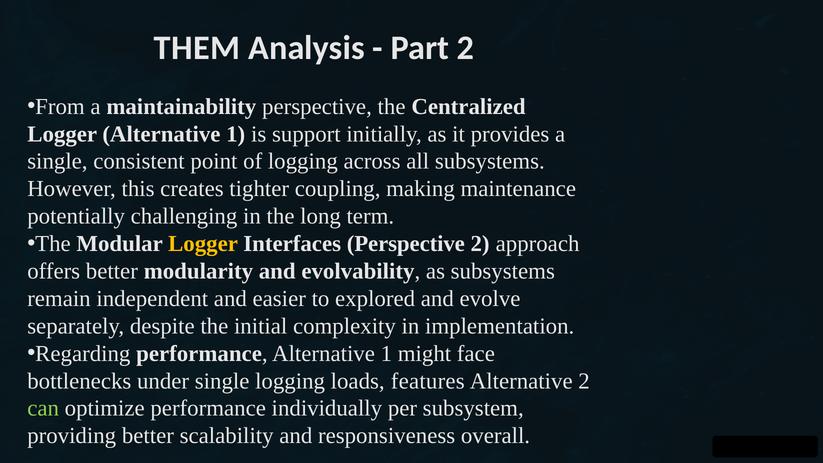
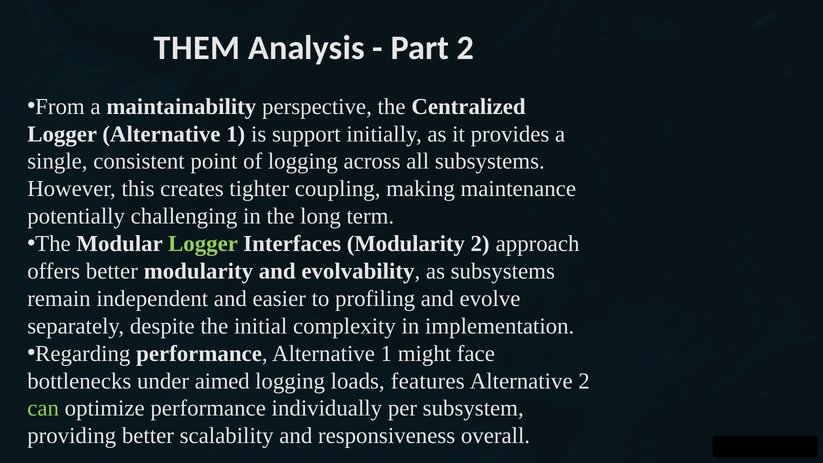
Logger colour: yellow -> light green (203, 244)
Interfaces Perspective: Perspective -> Modularity (406, 244)
explored: explored -> profiling (375, 299)
under single: single -> aimed (222, 381)
